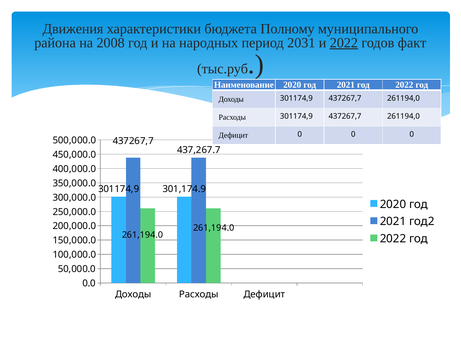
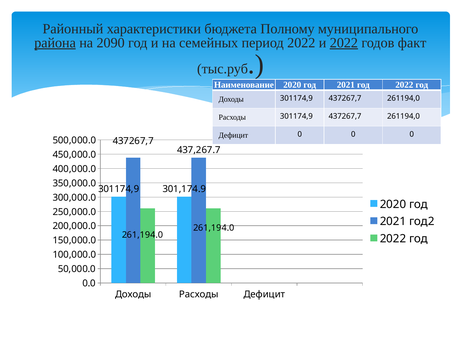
Движения: Движения -> Районный (73, 29)
района underline: none -> present (55, 43)
2008: 2008 -> 2090 (111, 43)
народных: народных -> семейных (209, 43)
период 2031: 2031 -> 2022 (301, 43)
